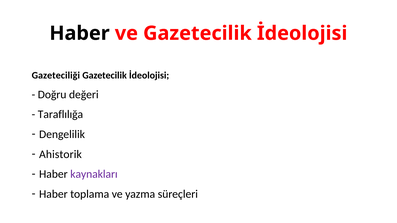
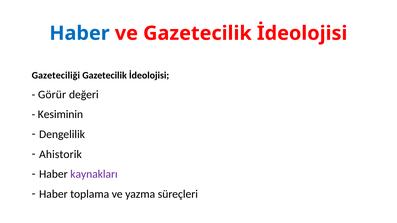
Haber colour: black -> blue (79, 33)
Doğru: Doğru -> Görür (52, 95)
Taraflılığa: Taraflılığa -> Kesiminin (60, 115)
